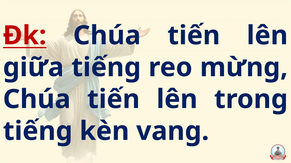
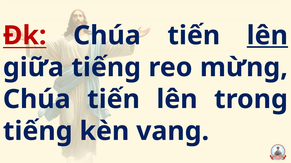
lên underline: none -> present (267, 36)
